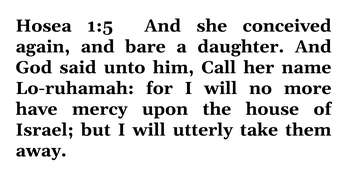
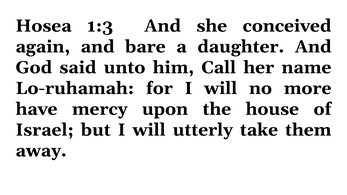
1:5: 1:5 -> 1:3 (100, 26)
